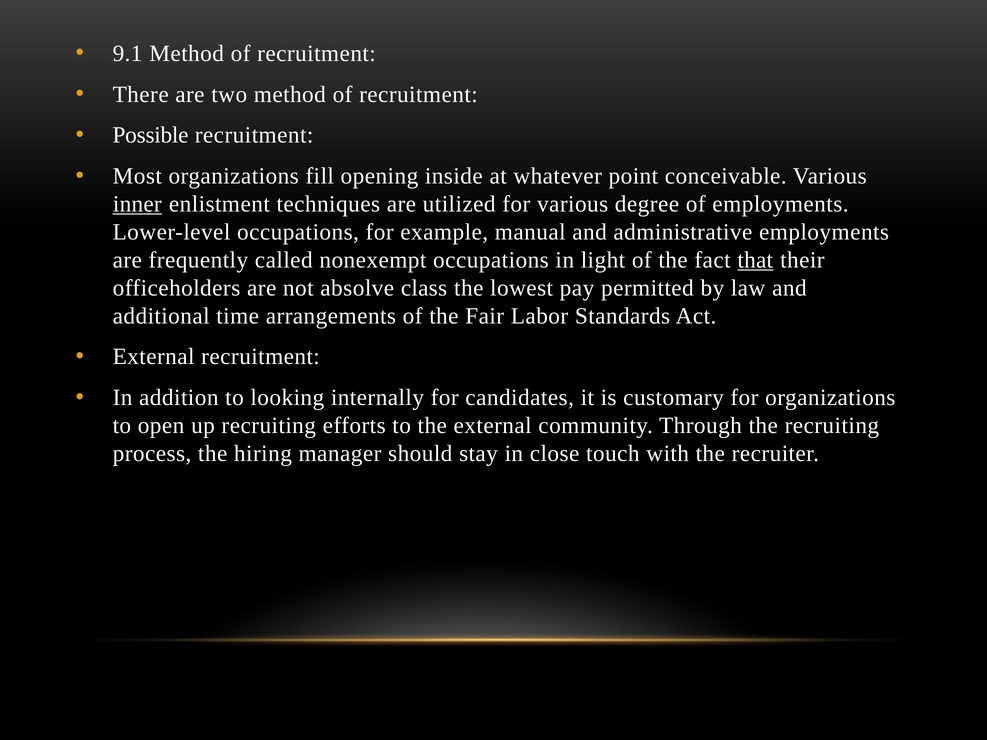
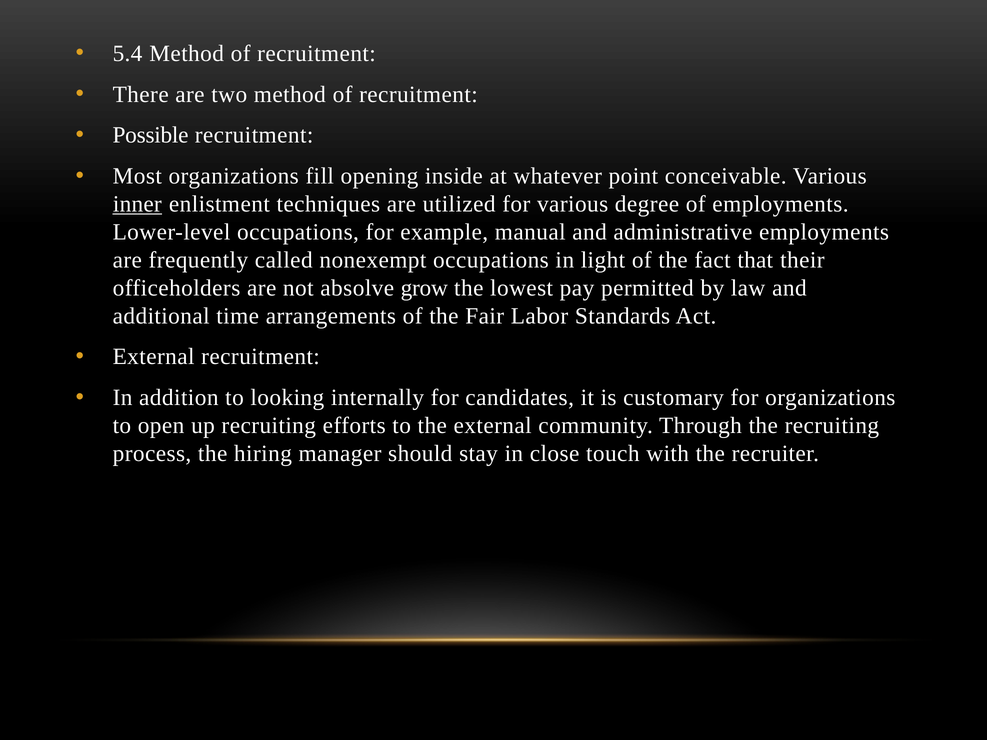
9.1: 9.1 -> 5.4 (128, 53)
that underline: present -> none (755, 260)
class: class -> grow (424, 288)
